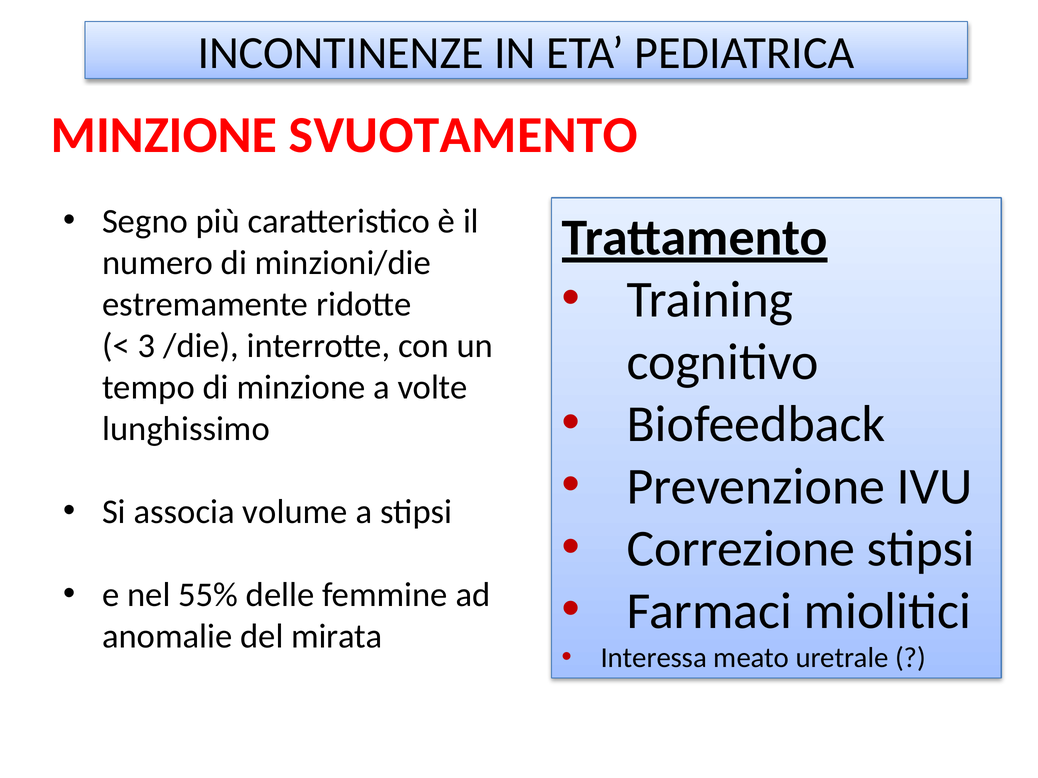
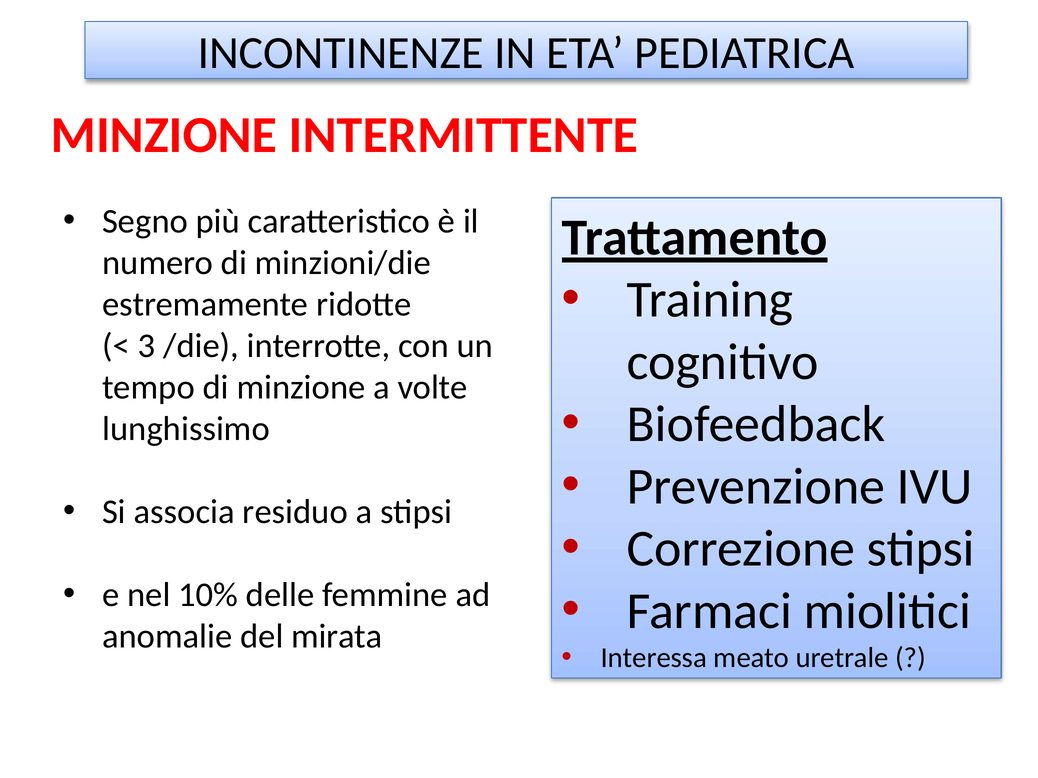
SVUOTAMENTO: SVUOTAMENTO -> INTERMITTENTE (463, 135)
volume: volume -> residuo (295, 512)
55%: 55% -> 10% (208, 595)
